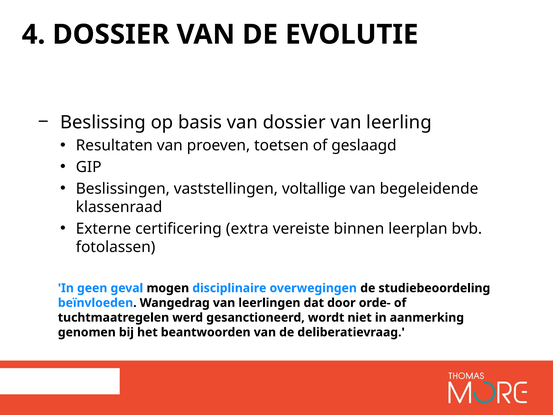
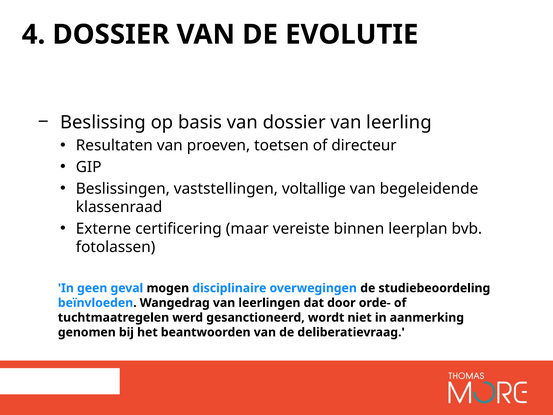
geslaagd: geslaagd -> directeur (364, 145)
extra: extra -> maar (247, 229)
